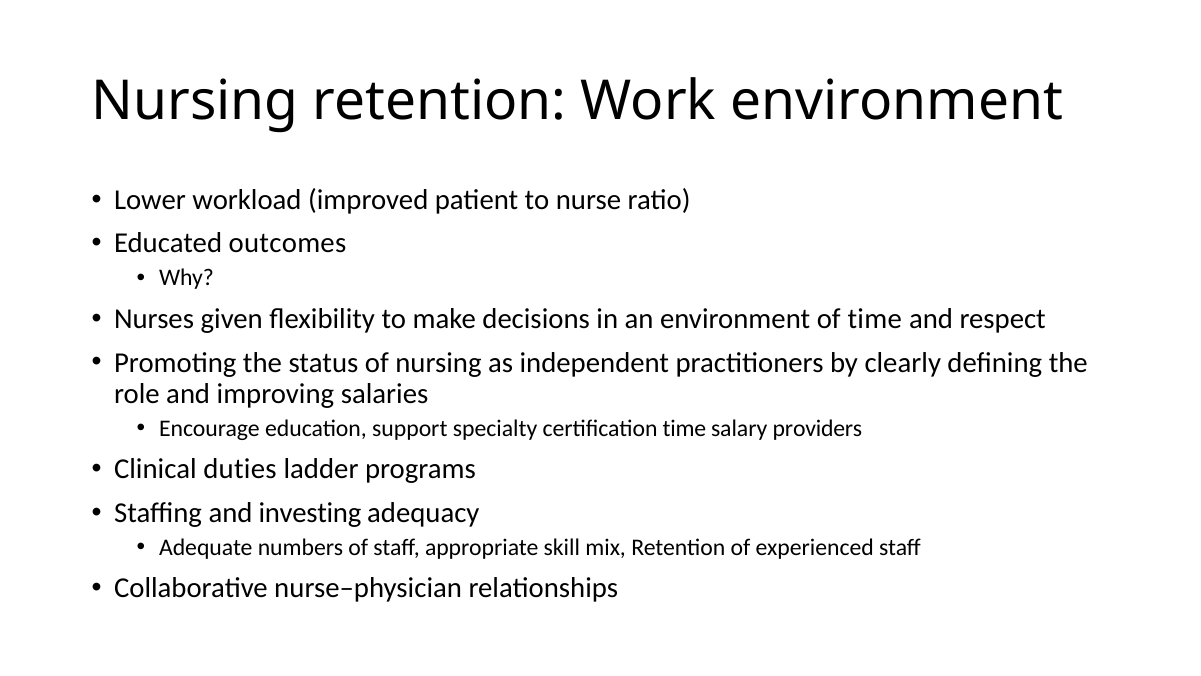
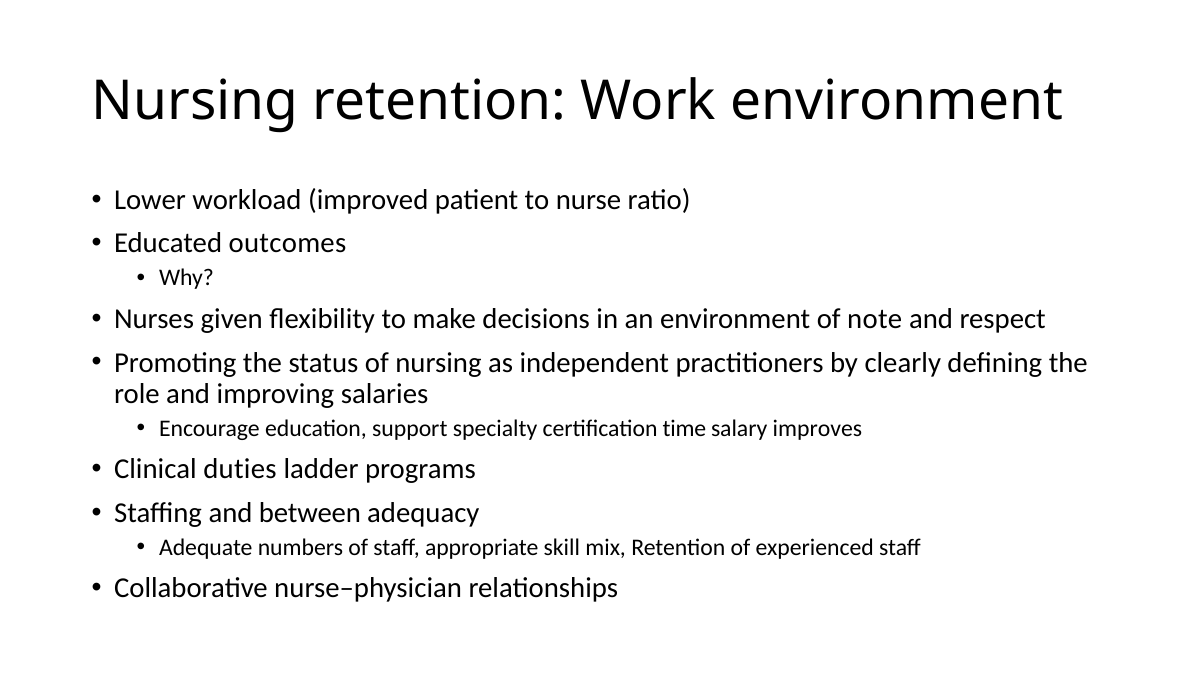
of time: time -> note (875, 319)
providers: providers -> improves (817, 428)
investing: investing -> between (310, 513)
